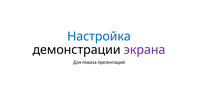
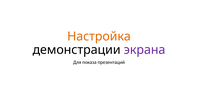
Настройка colour: blue -> orange (99, 36)
